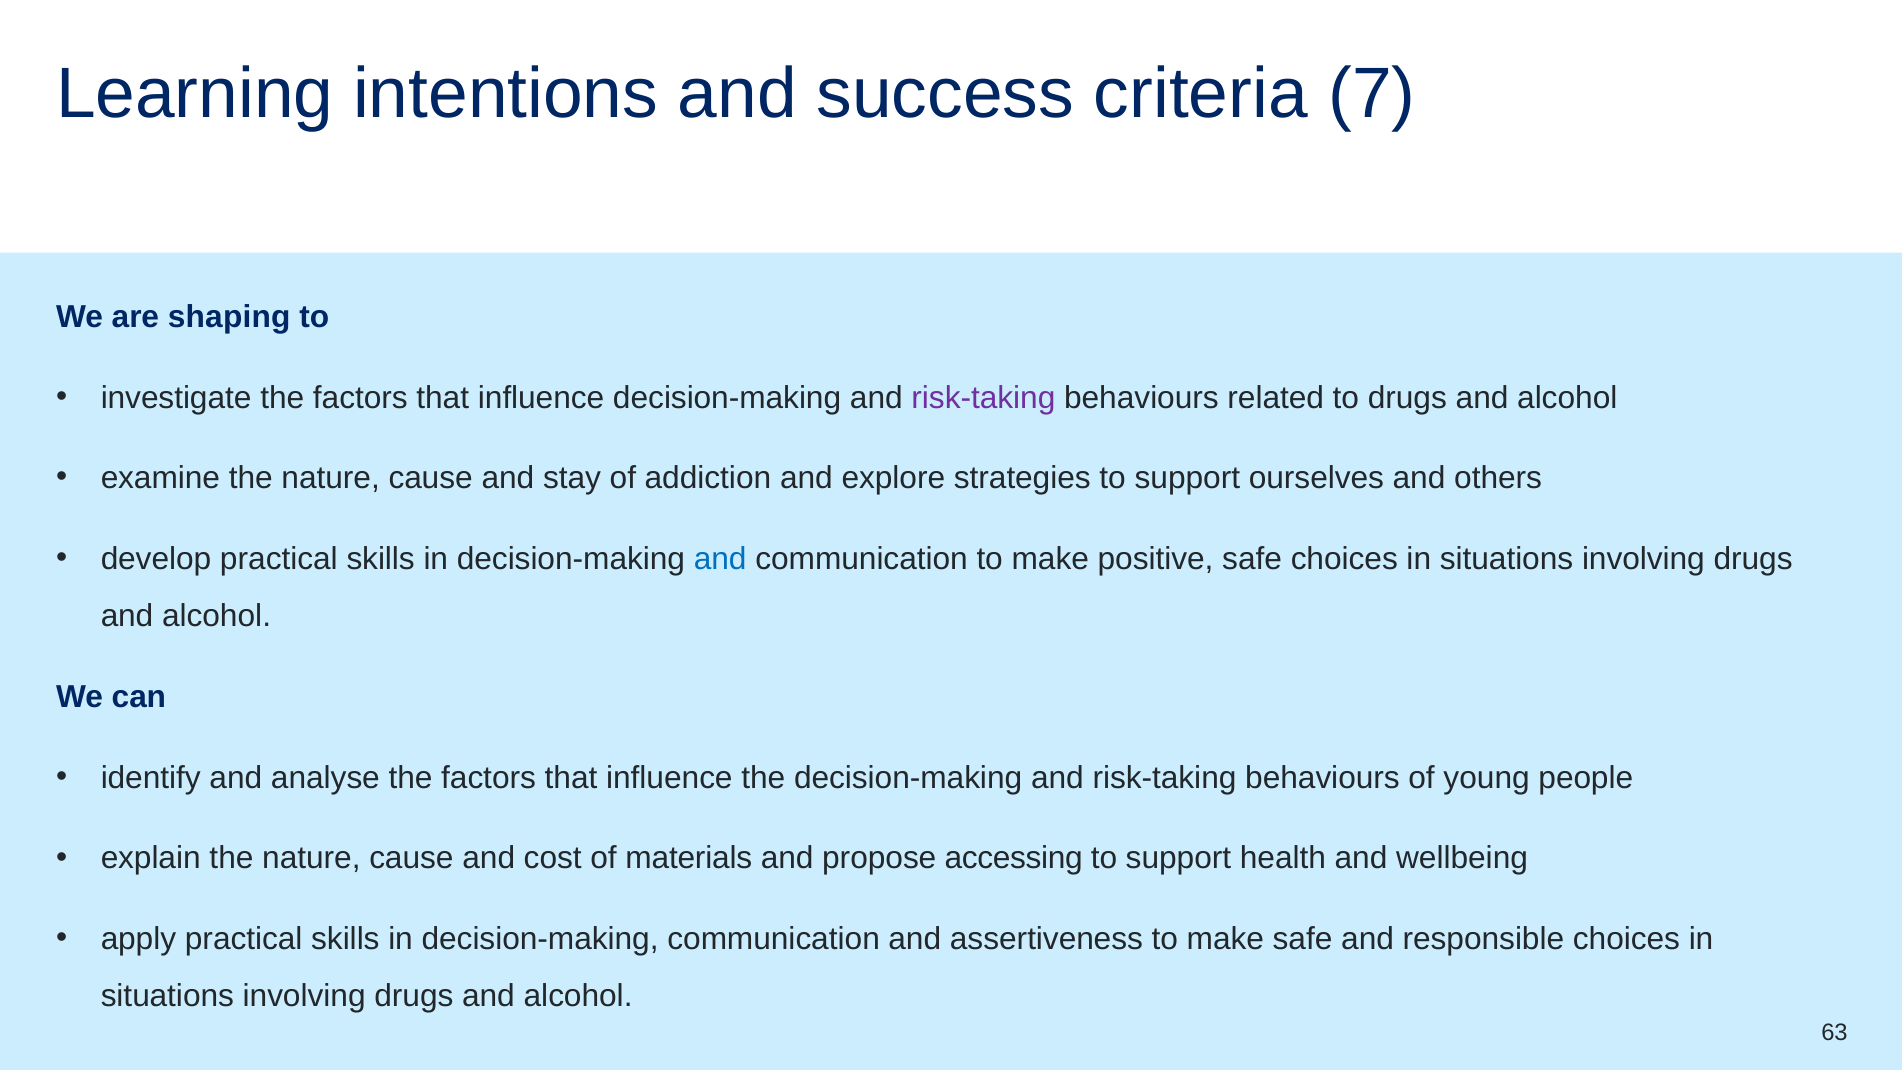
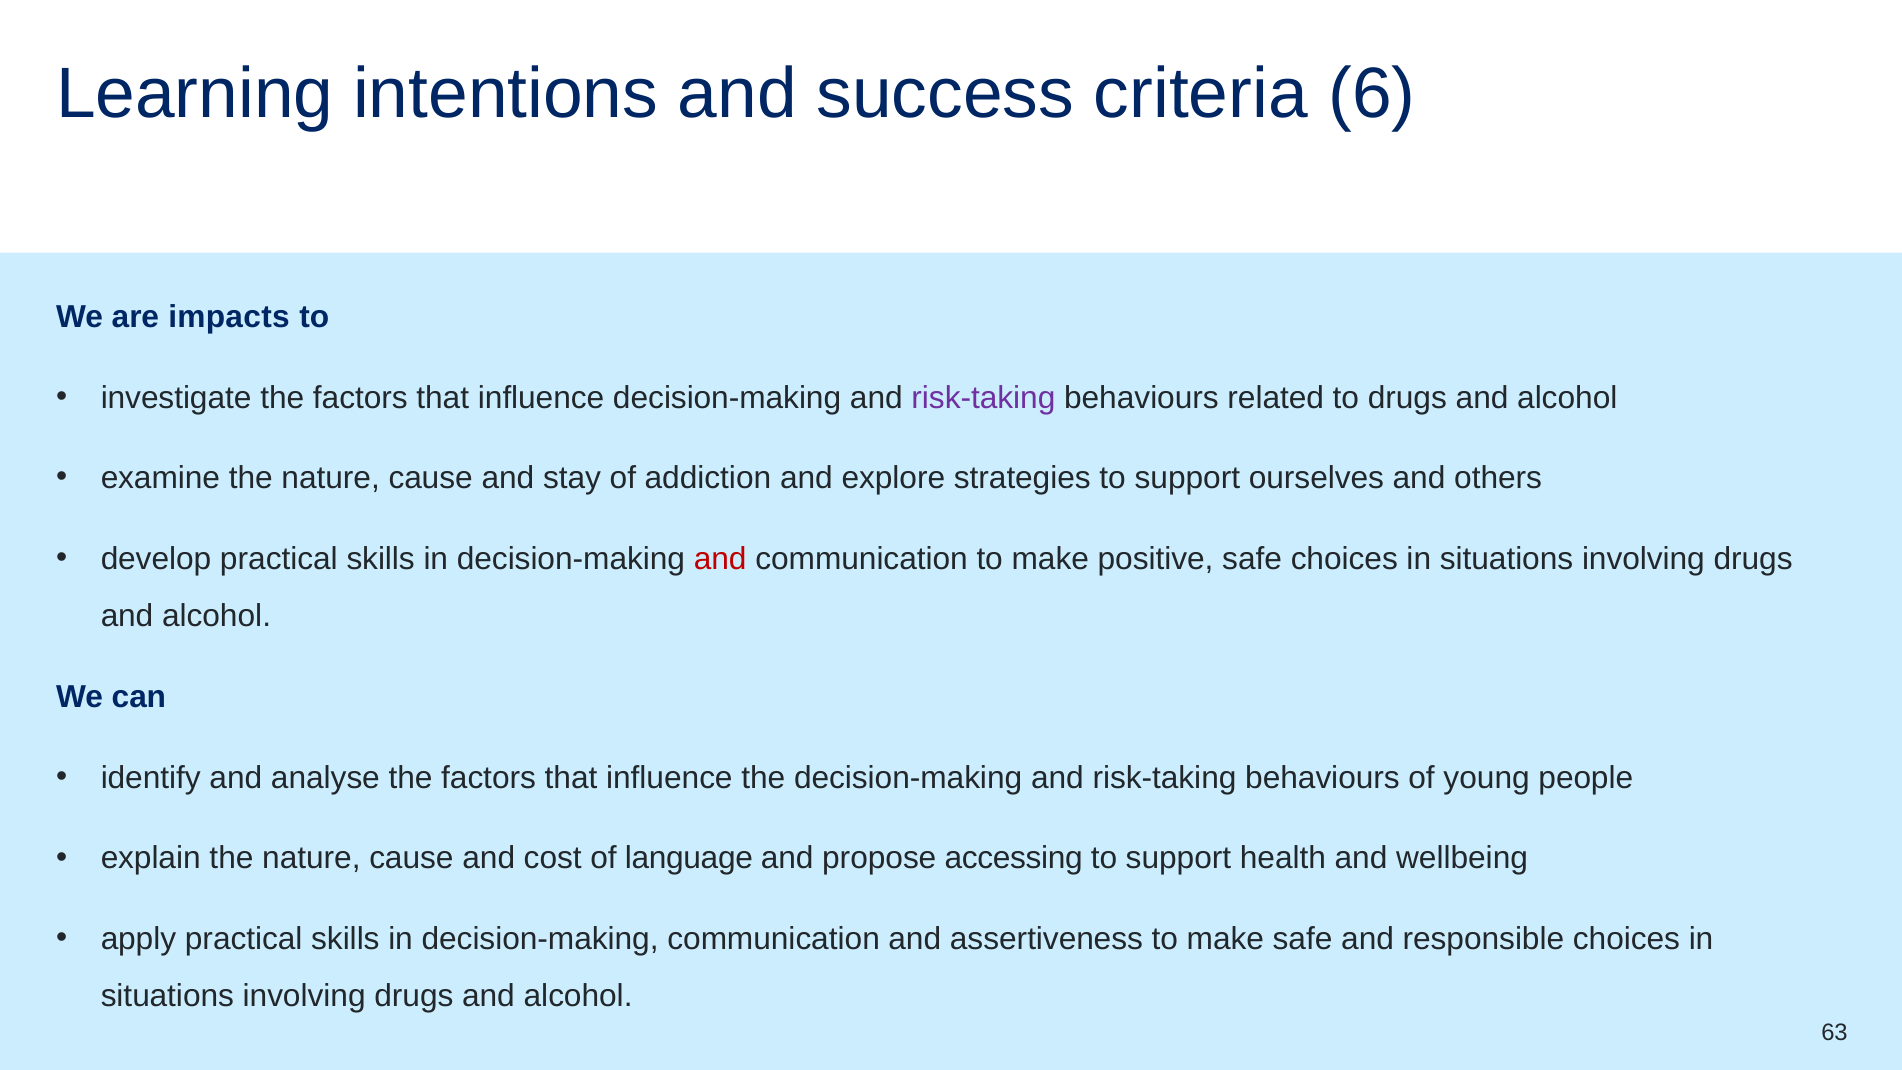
7: 7 -> 6 (1372, 94)
shaping: shaping -> impacts (229, 317)
and colour: blue -> red (720, 559)
materials: materials -> language (689, 858)
